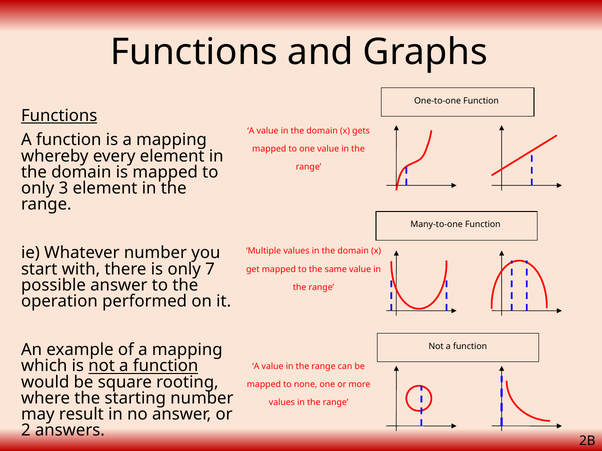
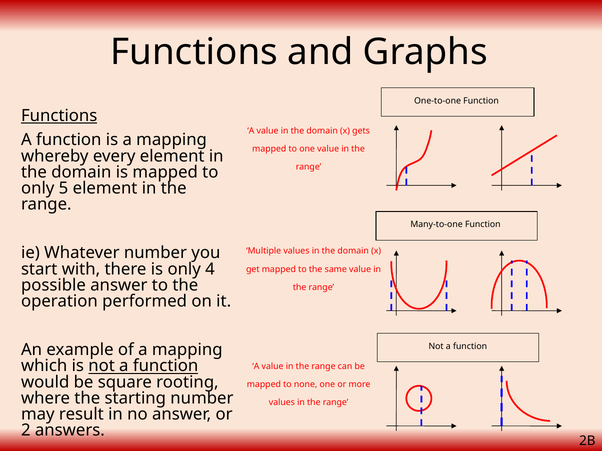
3: 3 -> 5 (64, 188)
7: 7 -> 4 (210, 269)
